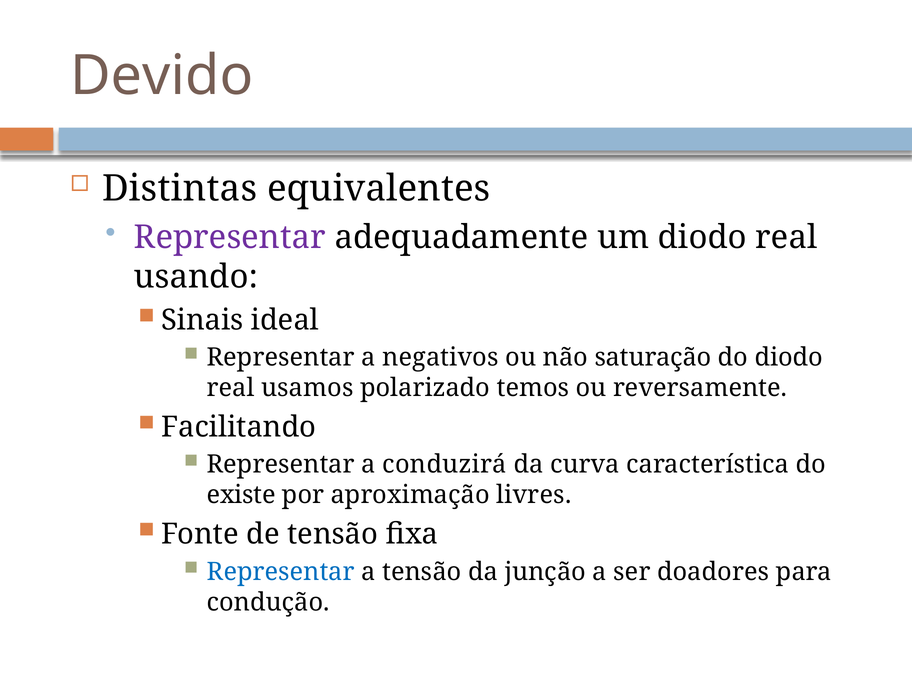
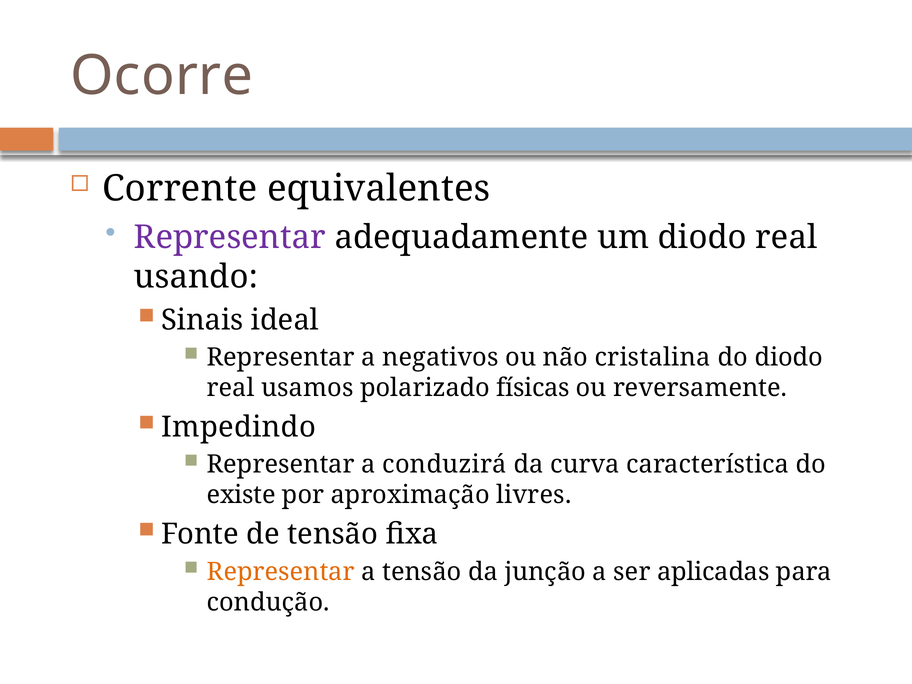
Devido: Devido -> Ocorre (162, 76)
Distintas: Distintas -> Corrente (180, 189)
saturação: saturação -> cristalina (653, 357)
temos: temos -> físicas (533, 388)
Facilitando: Facilitando -> Impedindo (239, 427)
Representar colour: blue -> orange (281, 572)
doadores: doadores -> aplicadas (713, 572)
